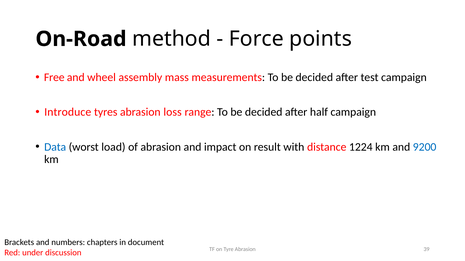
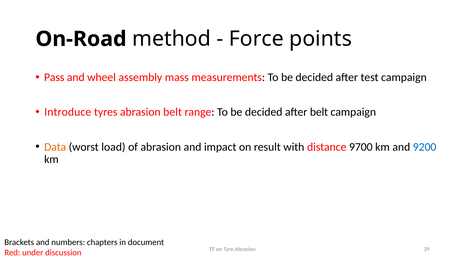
Free: Free -> Pass (54, 78)
abrasion loss: loss -> belt (173, 112)
after half: half -> belt (319, 112)
Data colour: blue -> orange (55, 147)
1224: 1224 -> 9700 (361, 147)
